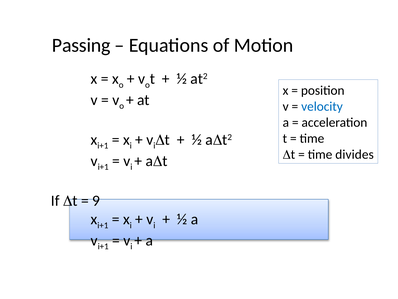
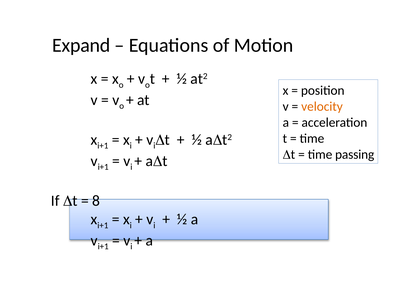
Passing: Passing -> Expand (81, 45)
velocity colour: blue -> orange (322, 106)
divides: divides -> passing (355, 154)
9: 9 -> 8 (96, 200)
